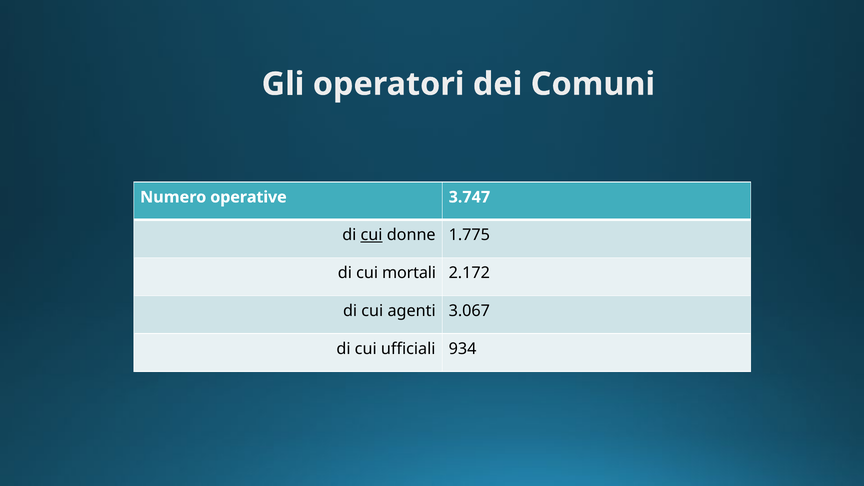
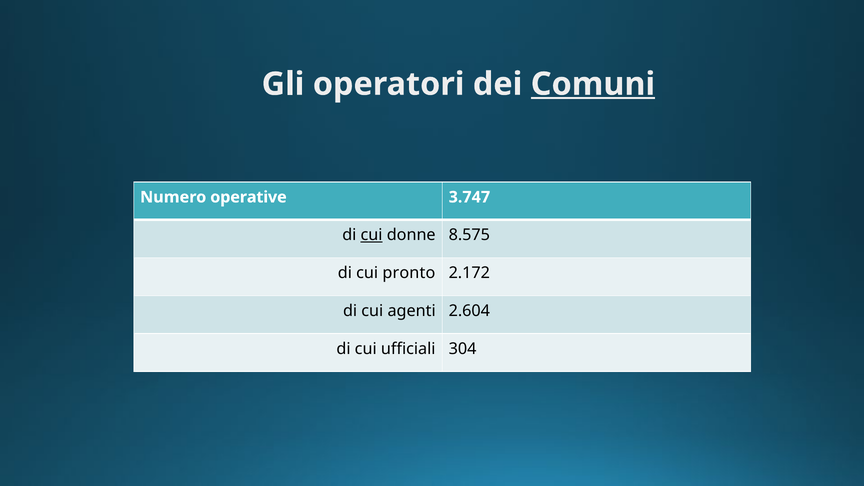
Comuni underline: none -> present (593, 84)
1.775: 1.775 -> 8.575 (469, 235)
mortali: mortali -> pronto (409, 273)
3.067: 3.067 -> 2.604 (469, 311)
934: 934 -> 304 (463, 349)
